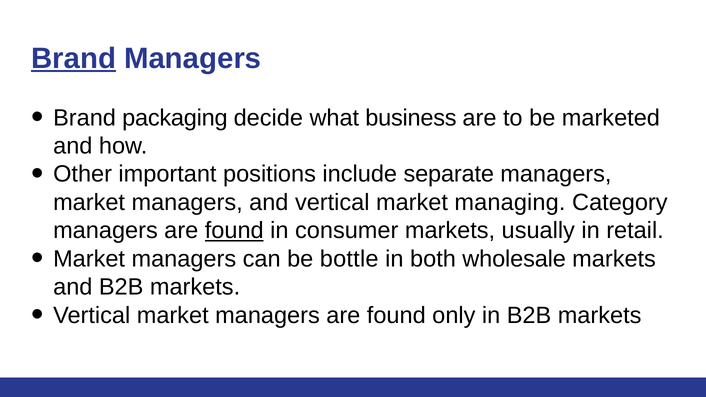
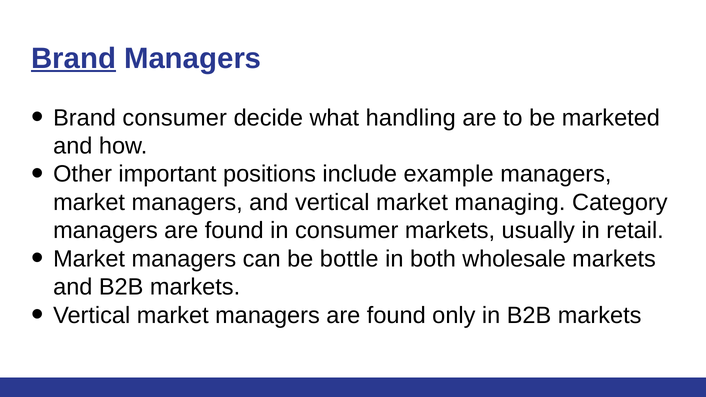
Brand packaging: packaging -> consumer (175, 118)
business: business -> handling (411, 118)
separate: separate -> example (449, 174)
found underline: present -> none (234, 231)
